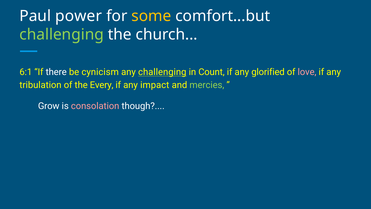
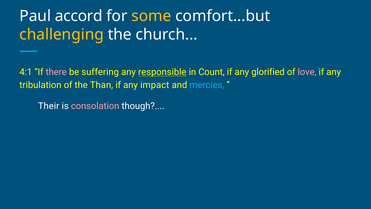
power: power -> accord (79, 16)
challenging colour: light green -> yellow (62, 34)
6:1: 6:1 -> 4:1 (26, 72)
there colour: white -> pink (56, 72)
cynicism: cynicism -> suffering (100, 72)
any challenging: challenging -> responsible (162, 72)
Every: Every -> Than (102, 85)
mercies colour: light green -> light blue (207, 85)
Grow: Grow -> Their (49, 106)
